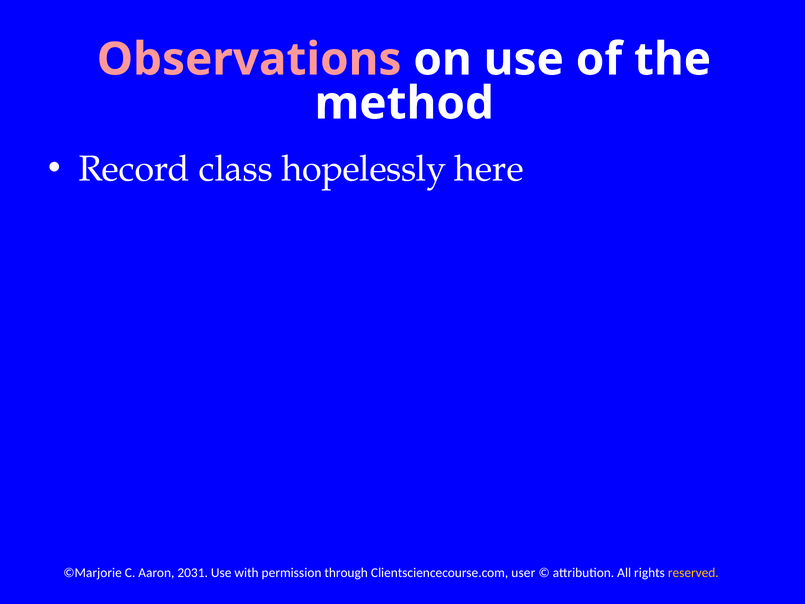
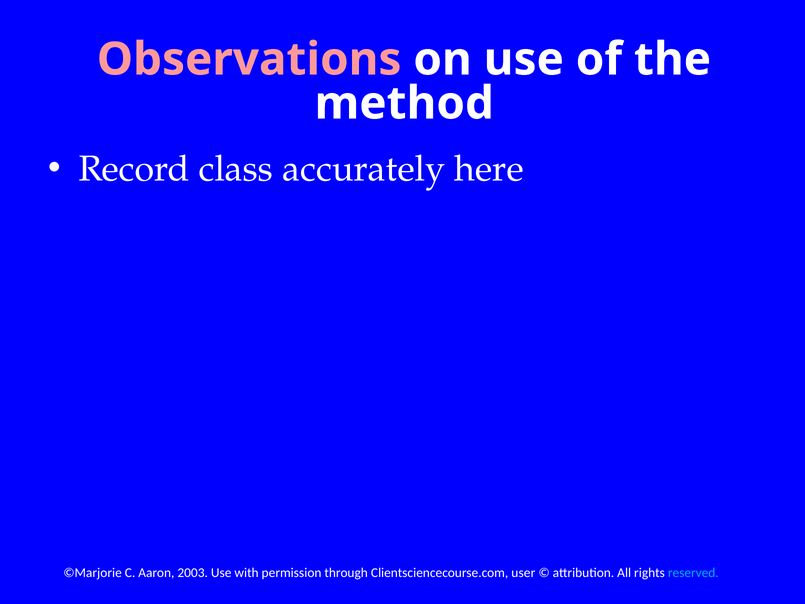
hopelessly: hopelessly -> accurately (364, 169)
2031: 2031 -> 2003 (193, 573)
reserved colour: yellow -> light blue (693, 573)
